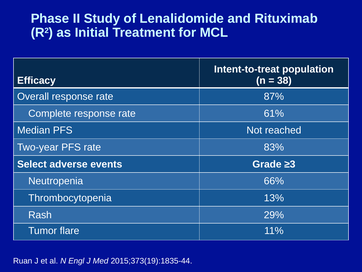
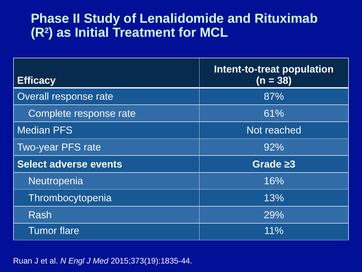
83%: 83% -> 92% (274, 147)
66%: 66% -> 16% (274, 181)
